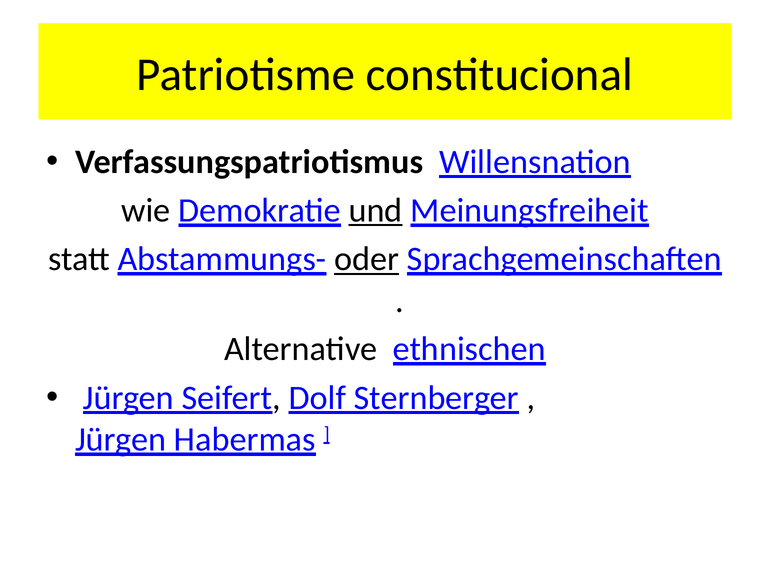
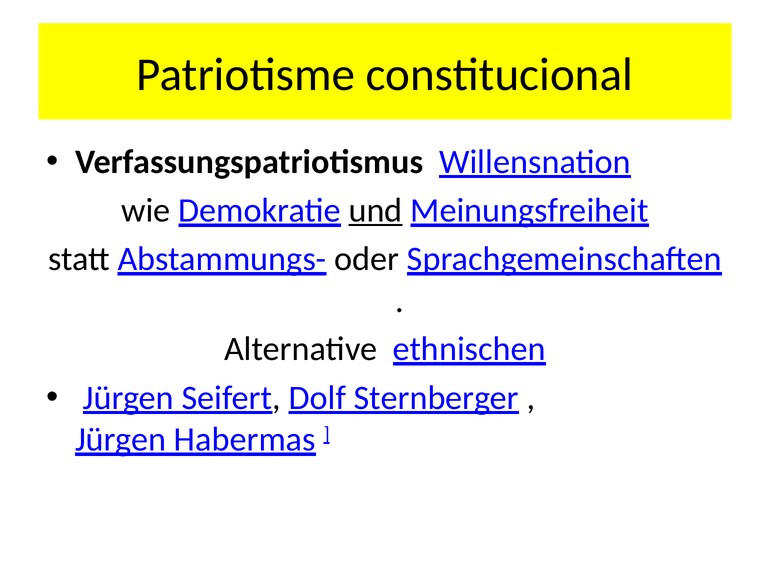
oder underline: present -> none (367, 259)
